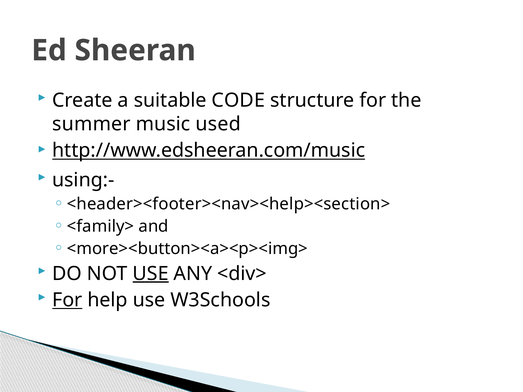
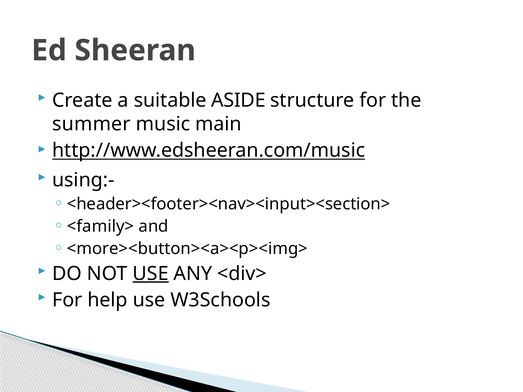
CODE: CODE -> ASIDE (238, 100)
used: used -> main (218, 124)
<header><footer><nav><help><section>: <header><footer><nav><help><section> -> <header><footer><nav><input><section> (229, 204)
For underline: present -> none (67, 300)
